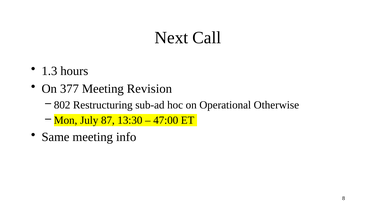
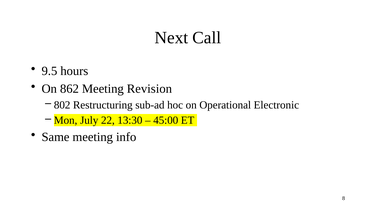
1.3: 1.3 -> 9.5 (49, 71)
377: 377 -> 862 (69, 88)
Otherwise: Otherwise -> Electronic (276, 105)
87: 87 -> 22 (108, 120)
47:00: 47:00 -> 45:00 (166, 120)
